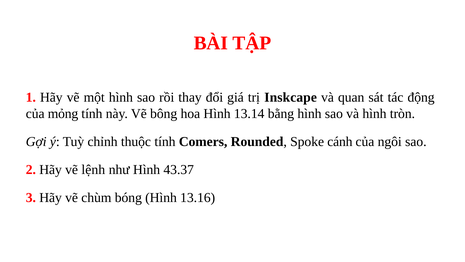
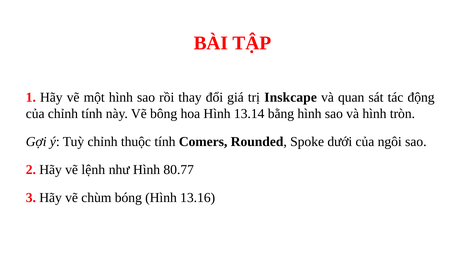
của mỏng: mỏng -> chỉnh (63, 114)
cánh: cánh -> dưới (340, 141)
43.37: 43.37 -> 80.77 (179, 169)
